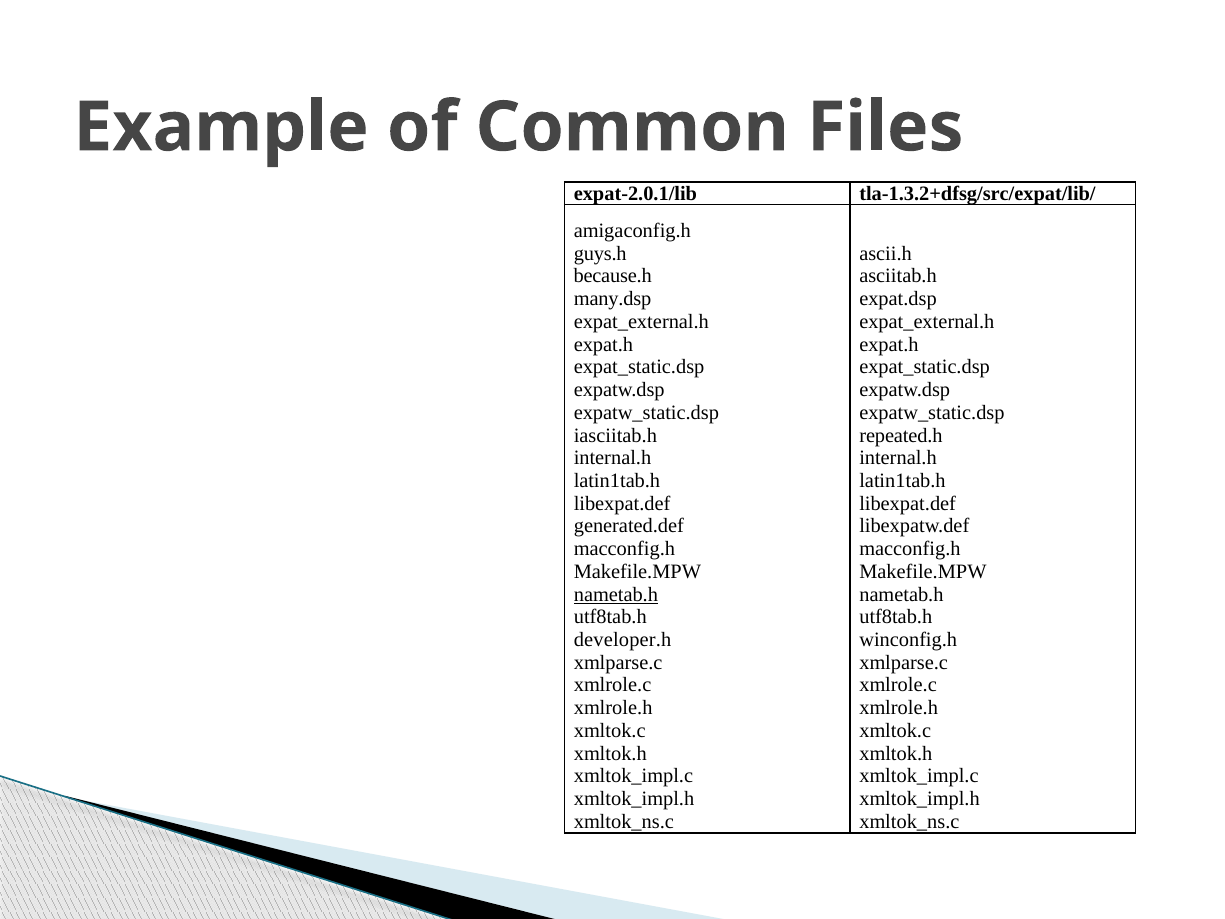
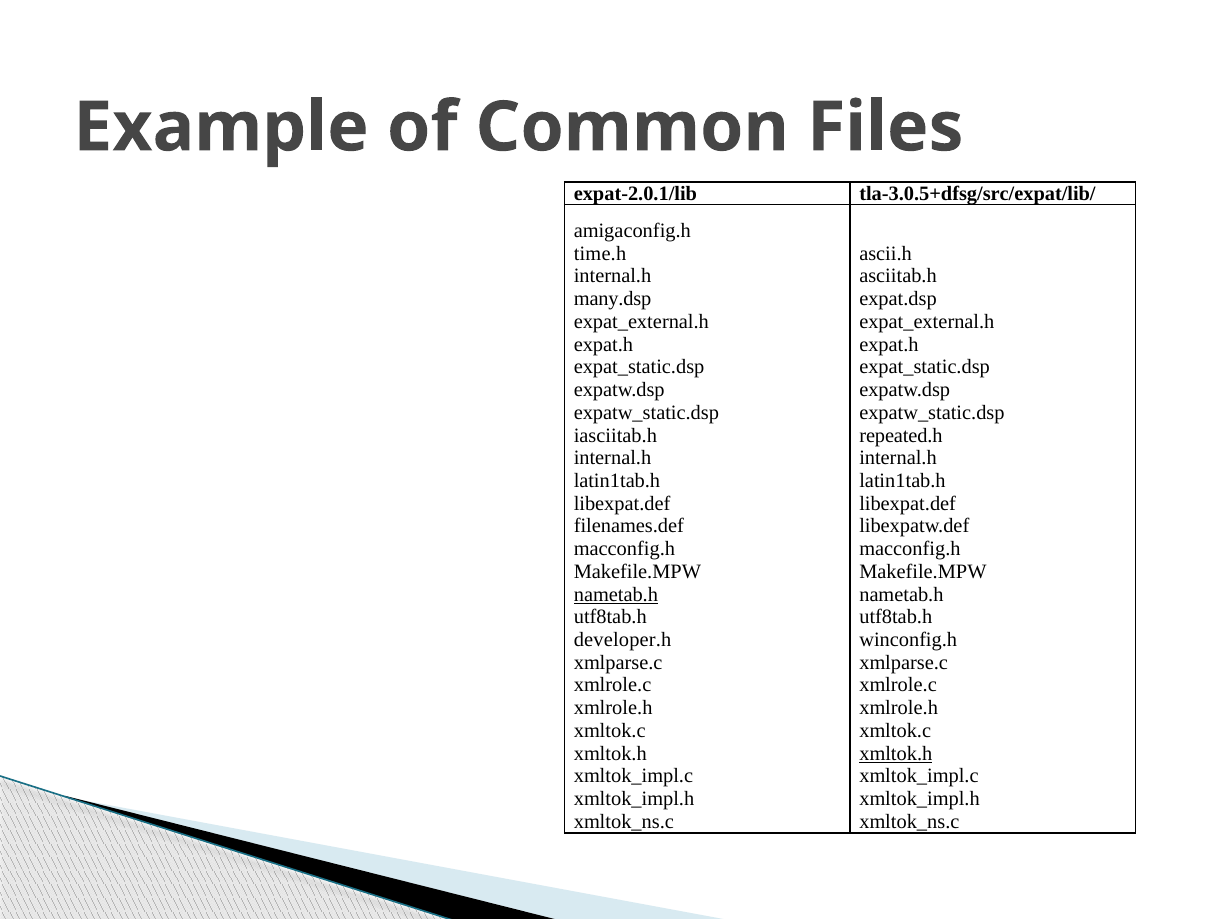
tla-1.3.2+dfsg/src/expat/lib/: tla-1.3.2+dfsg/src/expat/lib/ -> tla-3.0.5+dfsg/src/expat/lib/ (977, 193)
guys.h: guys.h -> time.h (600, 253)
because.h: because.h -> internal.h (613, 276)
generated.def: generated.def -> filenames.def (629, 526)
xmltok.h underline: none -> present (896, 753)
